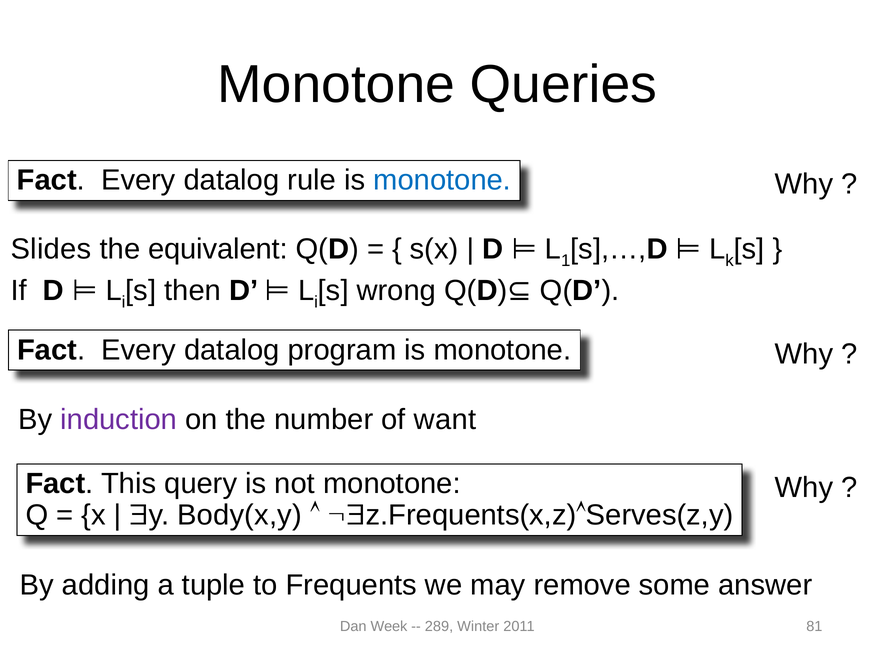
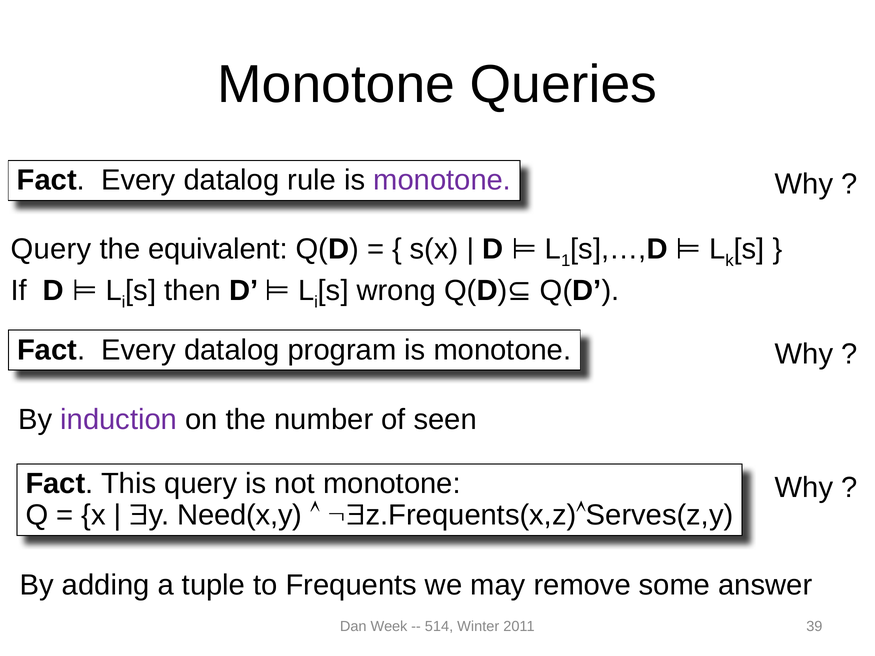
monotone colour: blue -> purple (442, 180)
Slides: Slides -> Query (51, 249)
want: want -> seen (445, 420)
Body(x,y: Body(x,y -> Need(x,y (240, 516)
289: 289 -> 514 (439, 627)
81: 81 -> 39 (814, 627)
